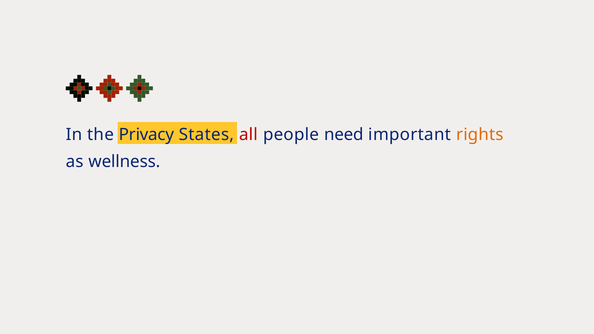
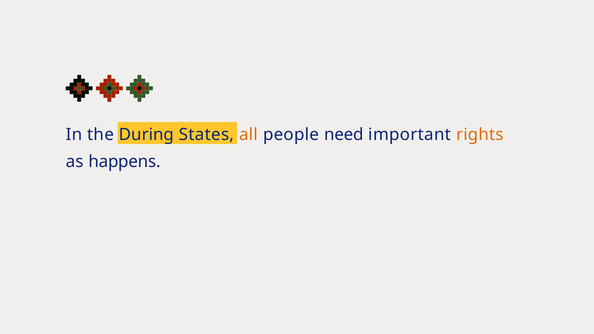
Privacy: Privacy -> During (146, 135)
all colour: red -> orange (248, 135)
wellness: wellness -> happens (125, 162)
